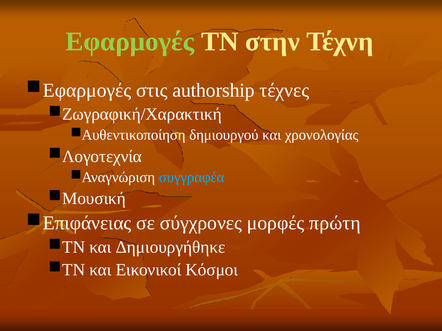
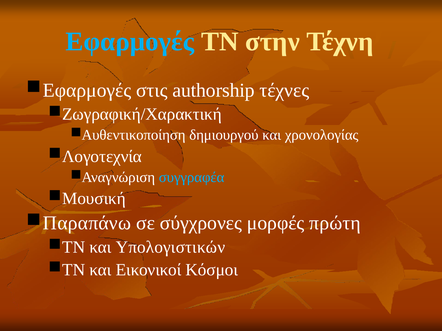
Εφαρμογές colour: light green -> light blue (130, 42)
Επιφάνειας: Επιφάνειας -> Παραπάνω (87, 223)
Δημιουργήθηκε: Δημιουργήθηκε -> Υπολογιστικών (170, 247)
